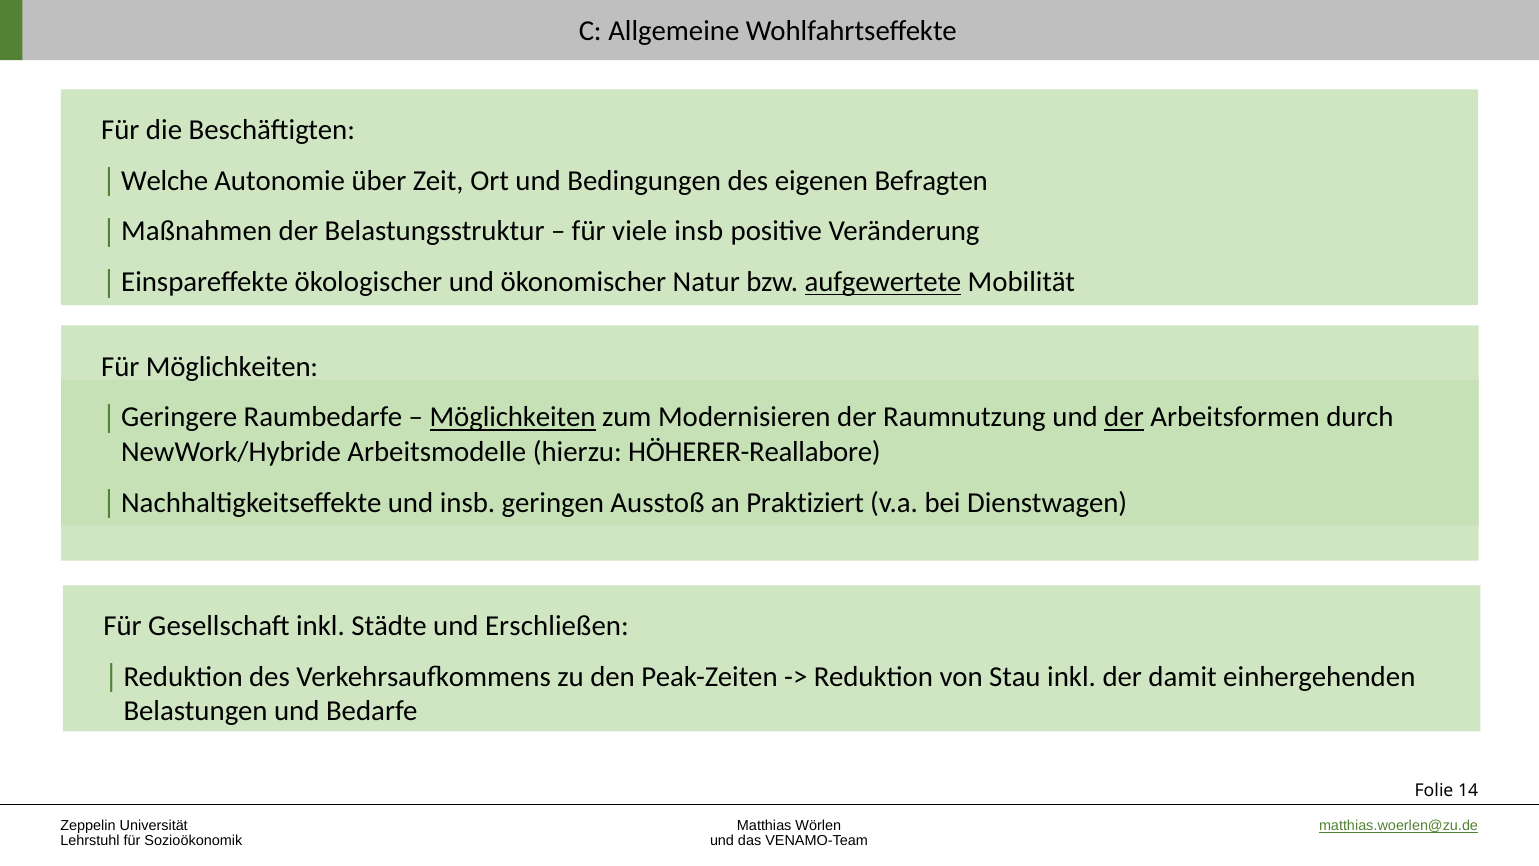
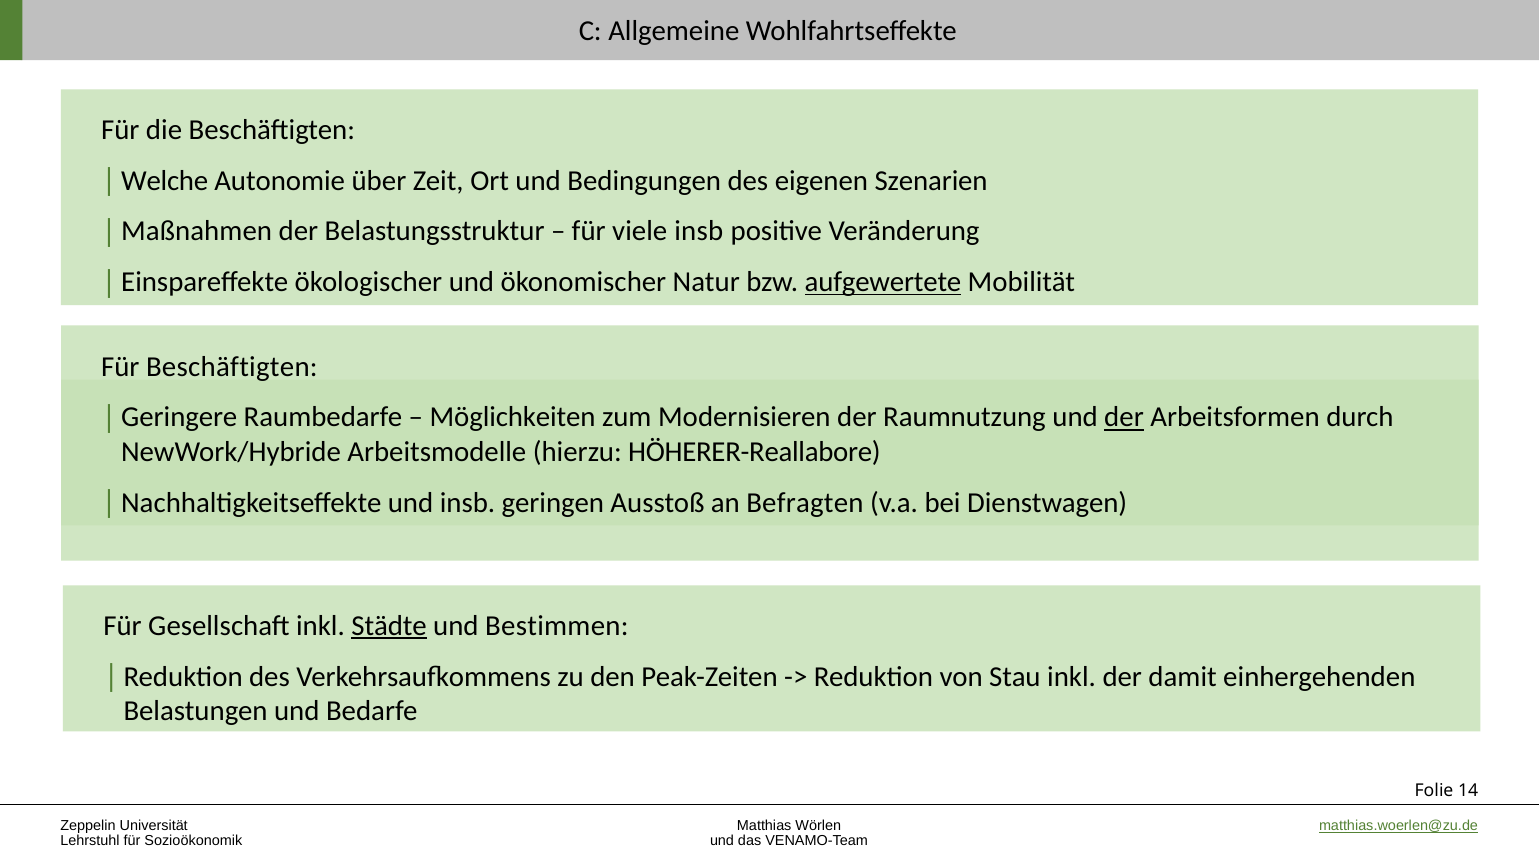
Befragten: Befragten -> Szenarien (931, 181)
Für Möglichkeiten: Möglichkeiten -> Beschäftigten (232, 366)
Möglichkeiten underline: present -> none (513, 417)
Praktiziert: Praktiziert -> Befragten (805, 502)
Städte underline: none -> present (389, 626)
Erschließen: Erschließen -> Bestimmen (557, 626)
